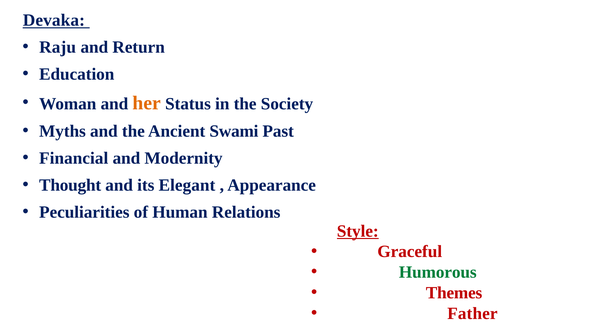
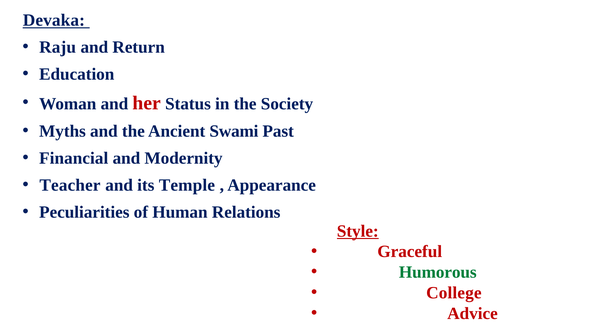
her colour: orange -> red (147, 103)
Thought: Thought -> Teacher (70, 185)
Elegant: Elegant -> Temple (187, 185)
Themes: Themes -> College (454, 293)
Father: Father -> Advice (473, 314)
